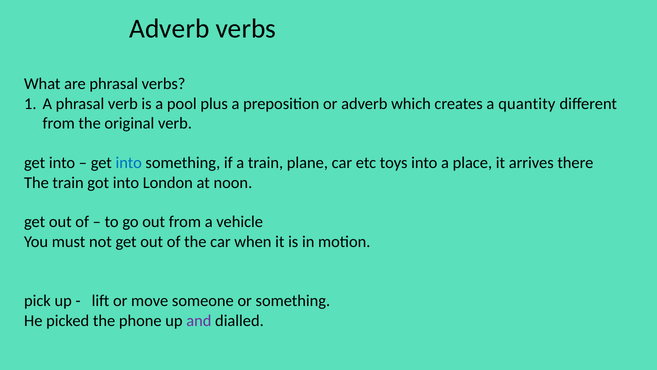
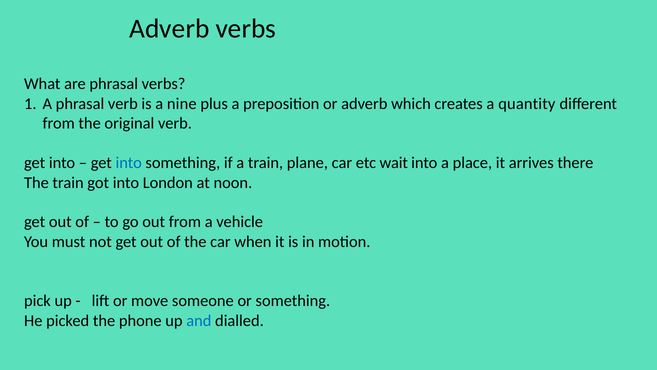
pool: pool -> nine (182, 104)
toys: toys -> wait (394, 163)
and colour: purple -> blue (199, 320)
